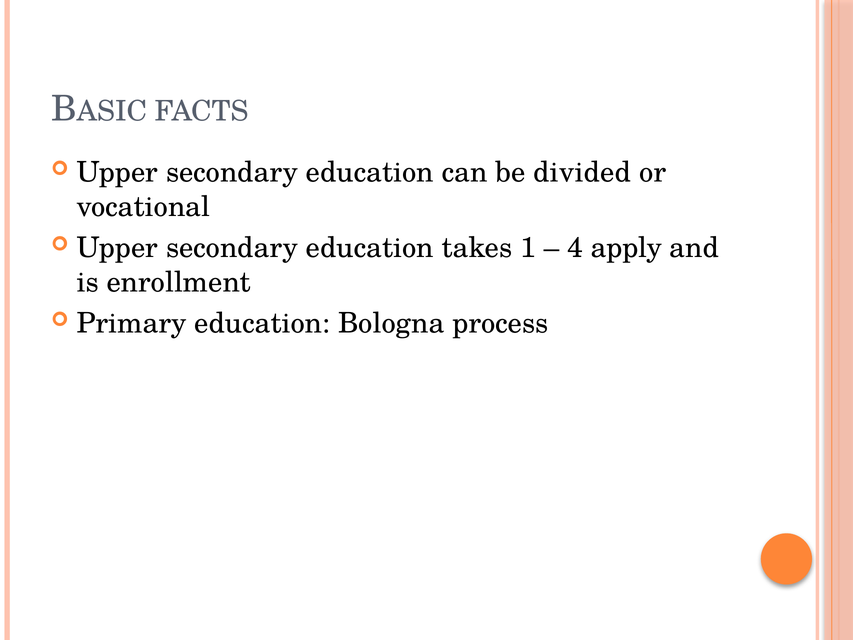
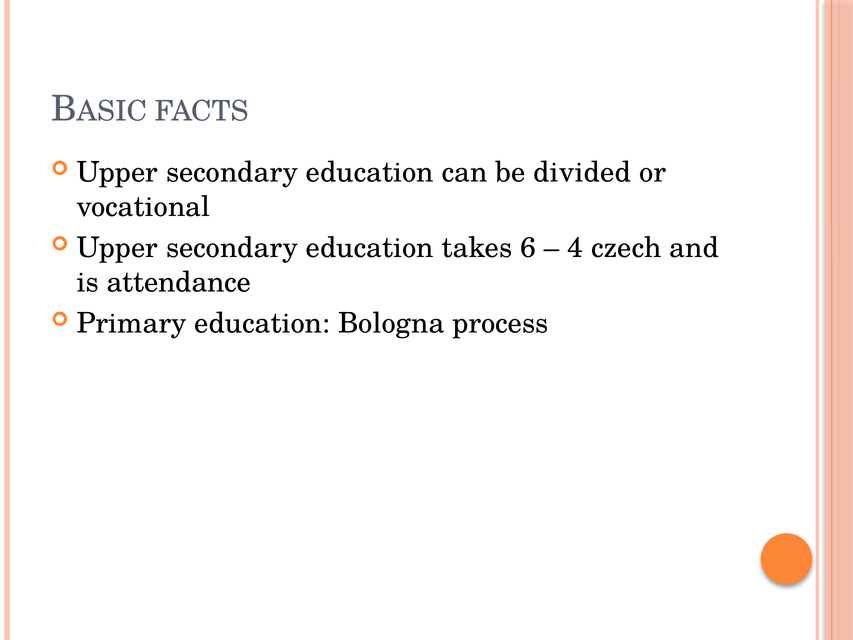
1: 1 -> 6 (528, 248)
apply: apply -> czech (626, 248)
enrollment: enrollment -> attendance (179, 282)
